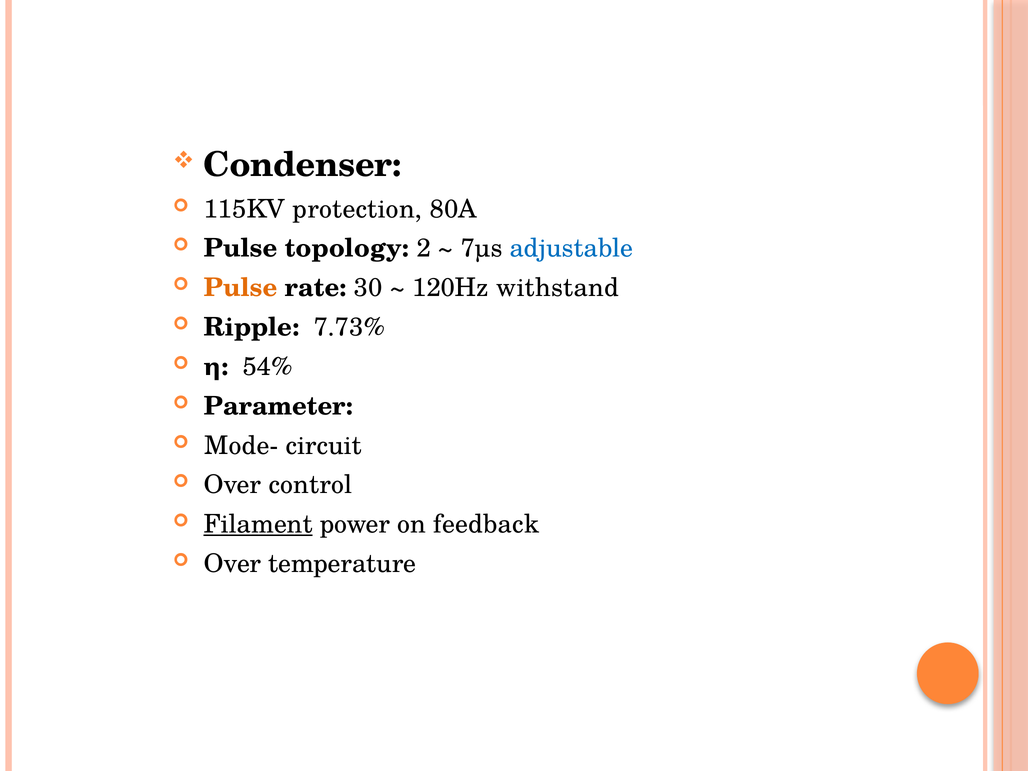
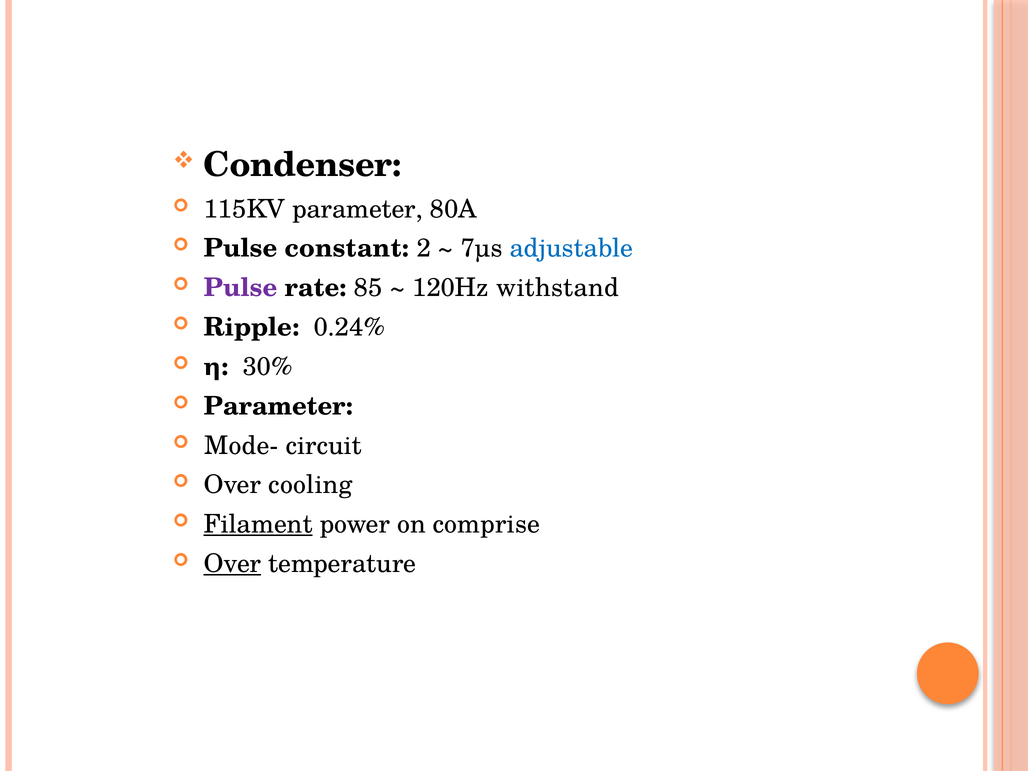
115KV protection: protection -> parameter (357, 209)
topology: topology -> constant (347, 248)
Pulse colour: orange -> purple (241, 288)
30: 30 -> 85 (368, 288)
7.73%: 7.73% -> 0.24% (349, 327)
54%: 54% -> 30% (268, 367)
control: control -> cooling (311, 485)
feedback: feedback -> comprise (486, 524)
Over underline: none -> present (232, 564)
